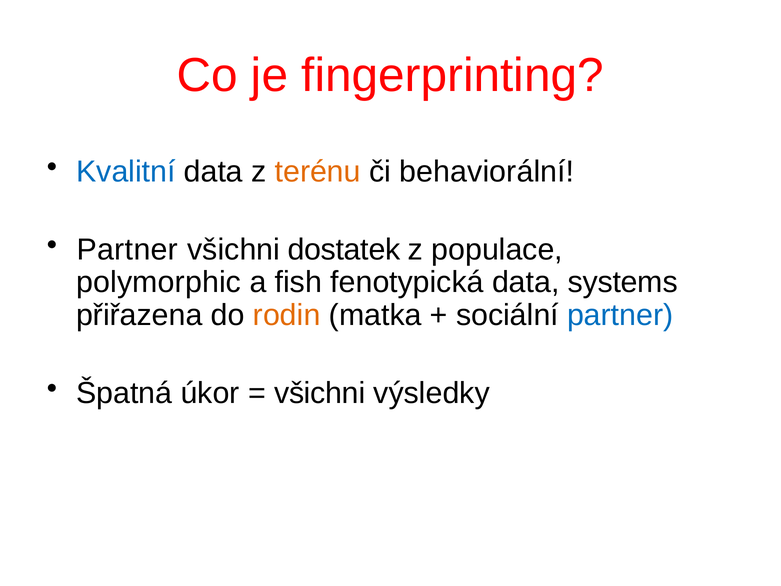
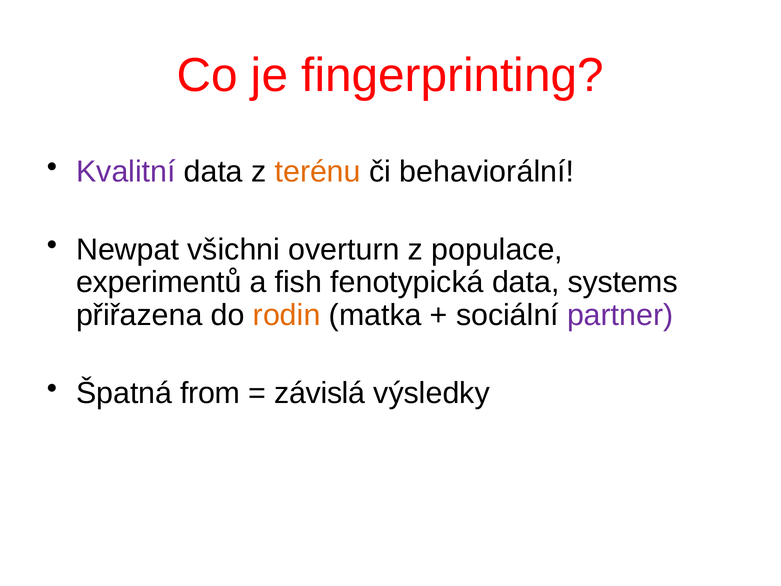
Kvalitní colour: blue -> purple (126, 172)
Partner: Partner -> Newpat (128, 249)
dostatek: dostatek -> overturn (344, 249)
polymorphic: polymorphic -> experimentů (159, 282)
partner colour: blue -> purple (620, 315)
úkor: úkor -> from (210, 393)
všichni: všichni -> závislá (320, 393)
